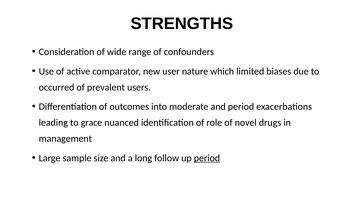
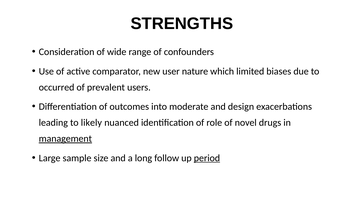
and period: period -> design (241, 107)
grace: grace -> likely (91, 123)
management underline: none -> present (65, 139)
